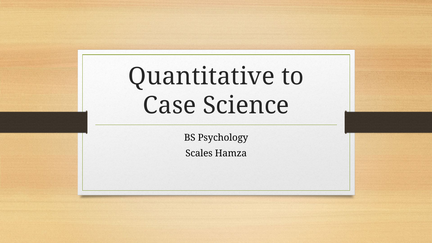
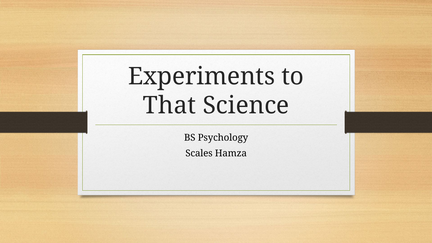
Quantitative: Quantitative -> Experiments (202, 76)
Case: Case -> That (170, 105)
